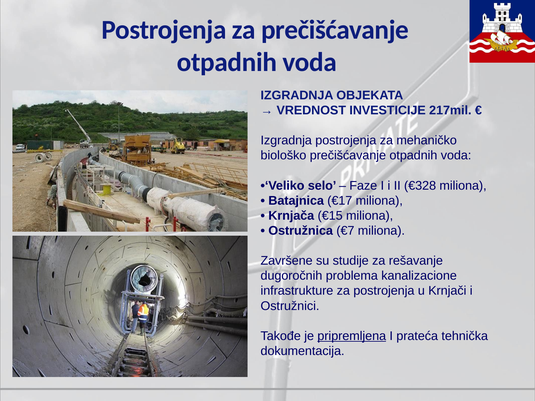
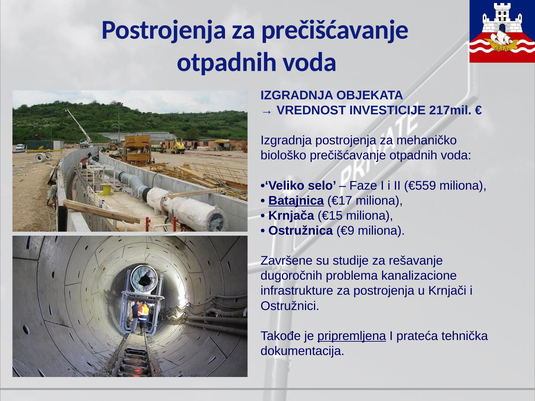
€328: €328 -> €559 (420, 186)
Batajnica underline: none -> present (296, 201)
€7: €7 -> €9 (345, 231)
